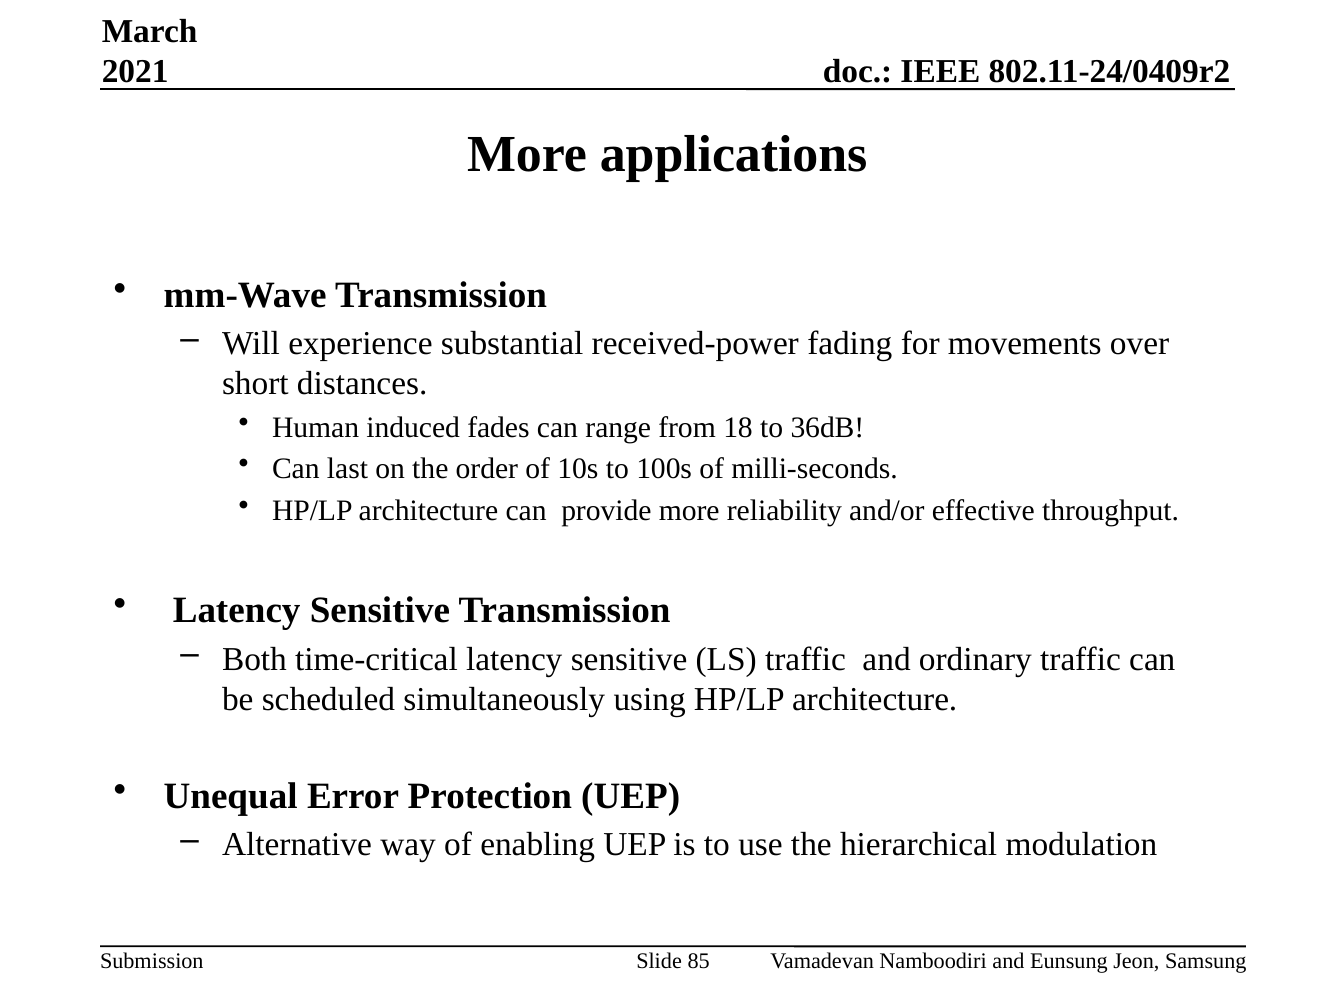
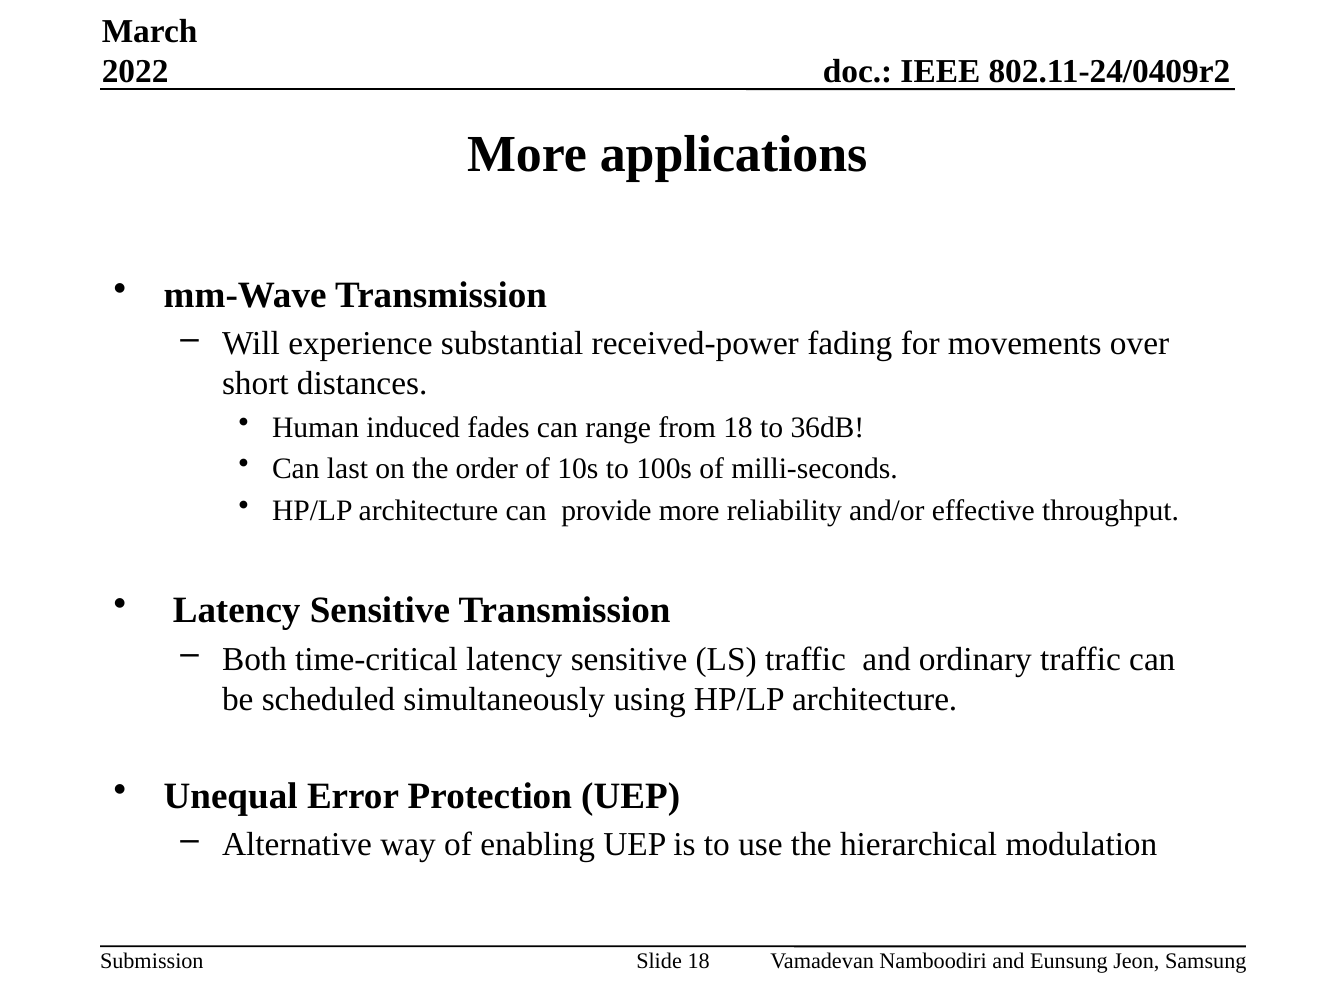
2021: 2021 -> 2022 (135, 71)
Slide 85: 85 -> 18 (699, 960)
